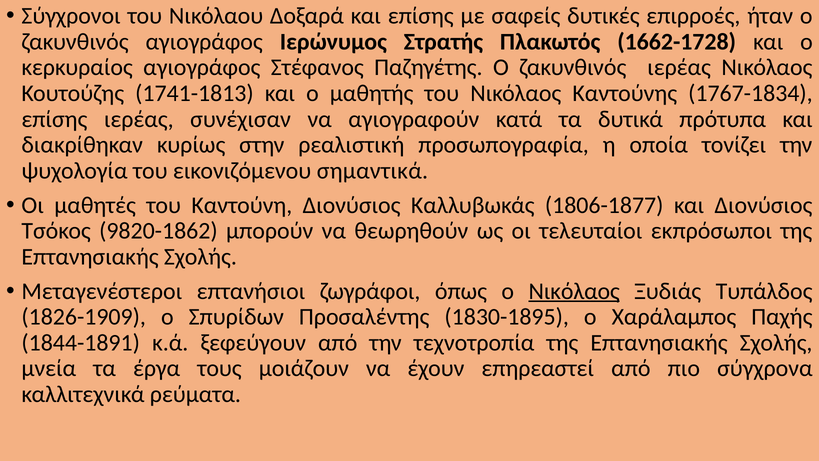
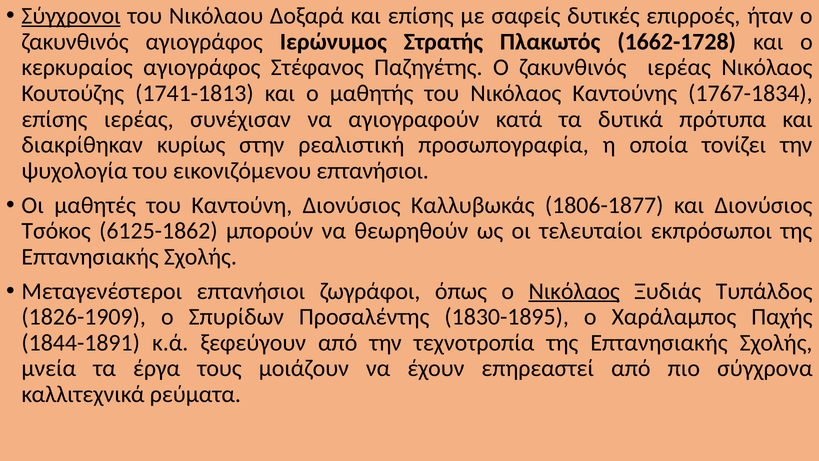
Σύγχρονοι underline: none -> present (71, 16)
εικονιζόμενου σημαντικά: σημαντικά -> επτανήσιοι (373, 171)
9820-1862: 9820-1862 -> 6125-1862 (158, 231)
